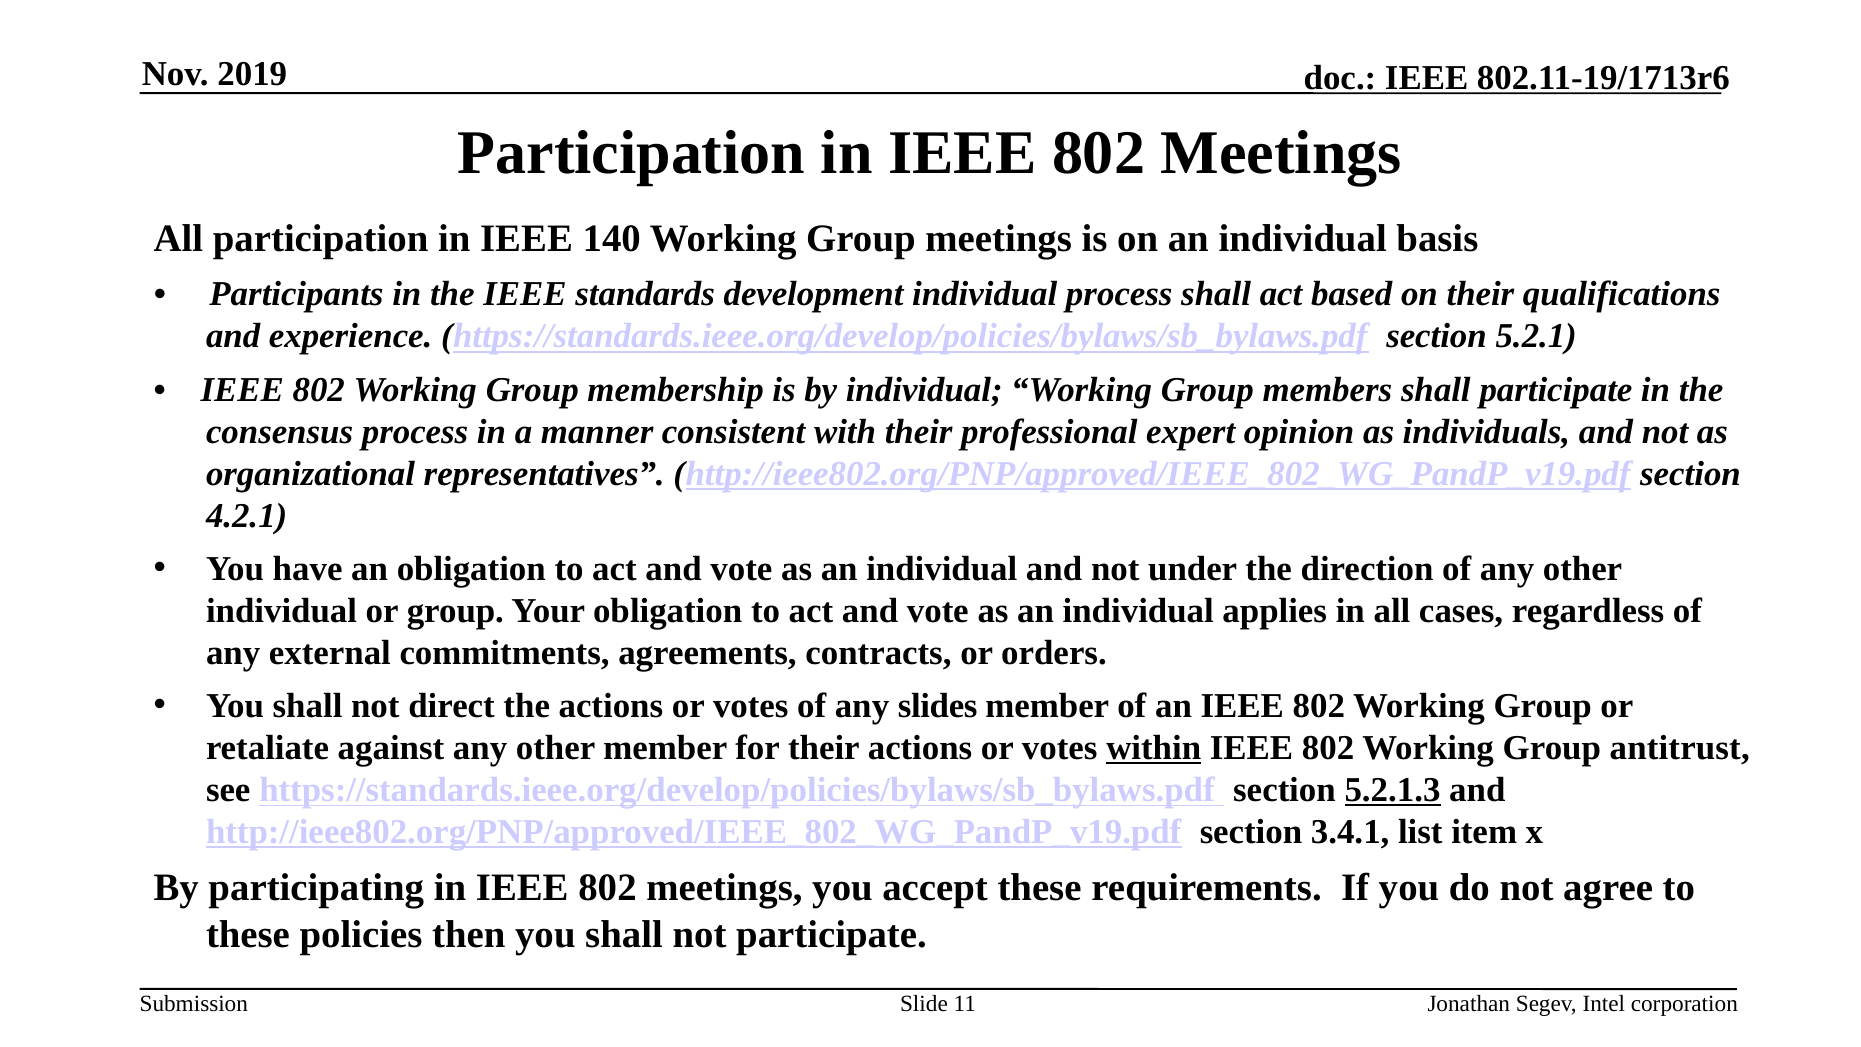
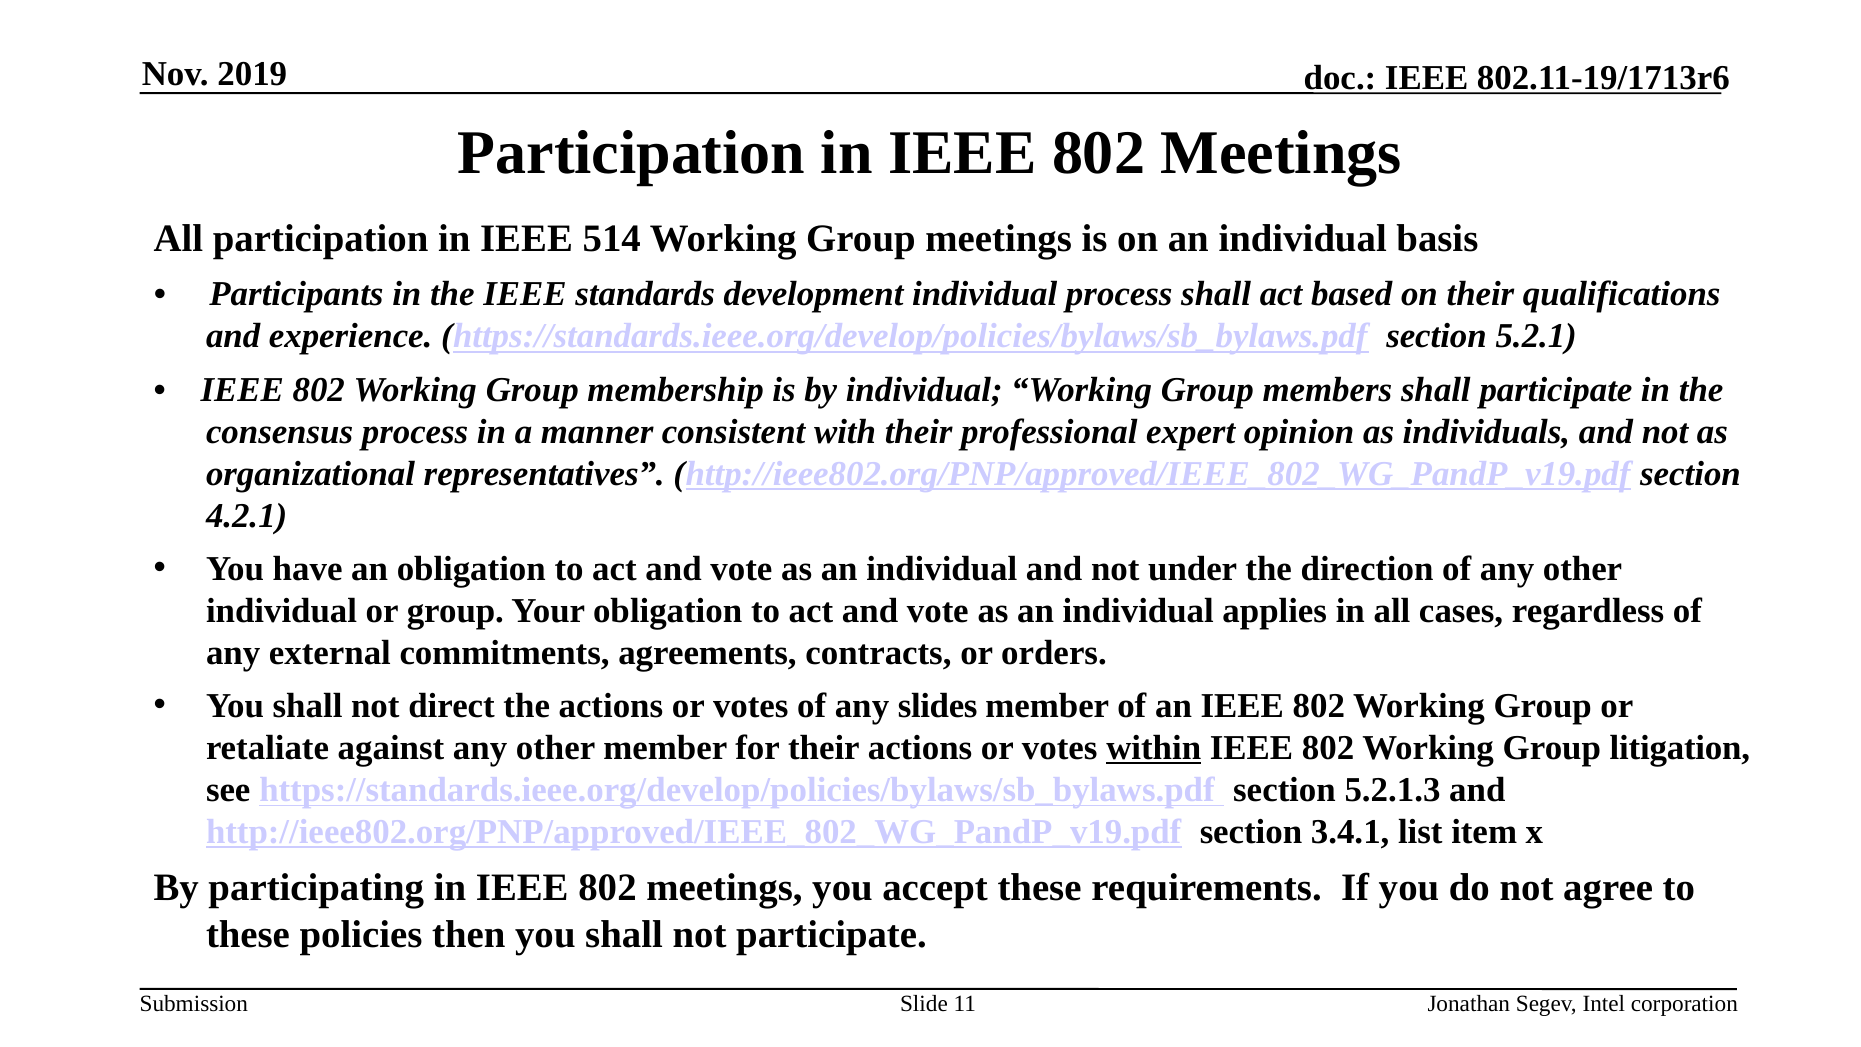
140: 140 -> 514 (612, 239)
antitrust: antitrust -> litigation (1680, 748)
5.2.1.3 underline: present -> none (1393, 790)
